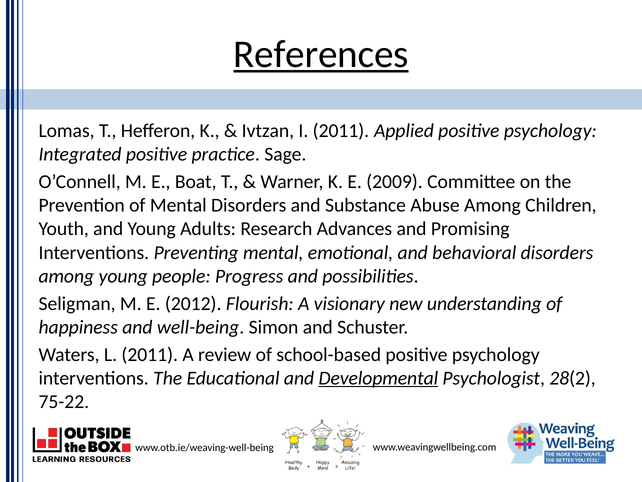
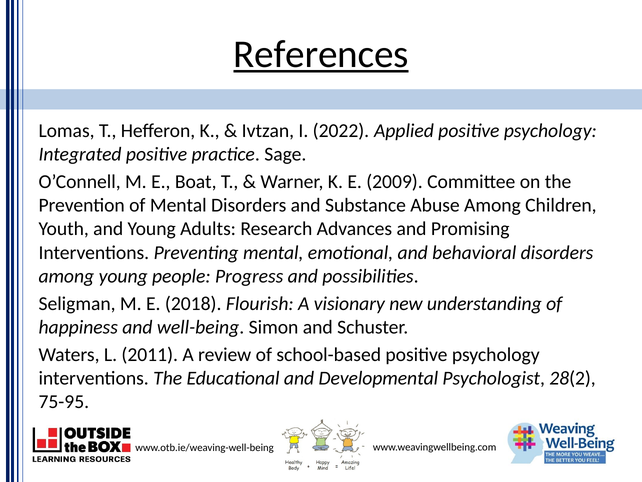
I 2011: 2011 -> 2022 (341, 131)
2012: 2012 -> 2018 (193, 303)
Developmental underline: present -> none (378, 378)
75-22: 75-22 -> 75-95 (64, 401)
